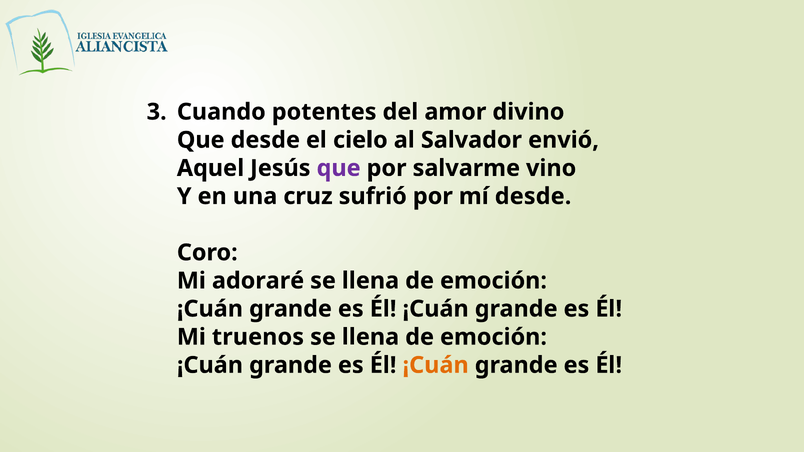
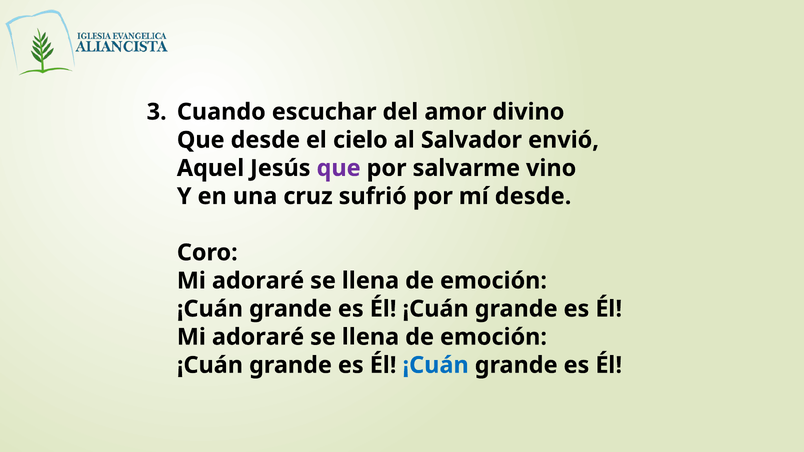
potentes: potentes -> escuchar (324, 112)
truenos: truenos -> adoraré (258, 337)
¡Cuán colour: orange -> blue (436, 365)
